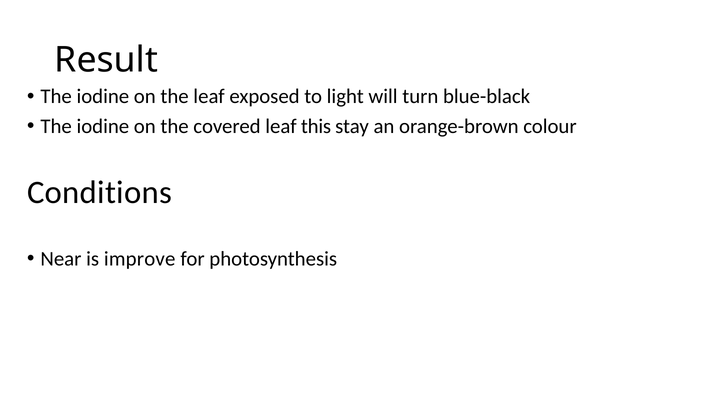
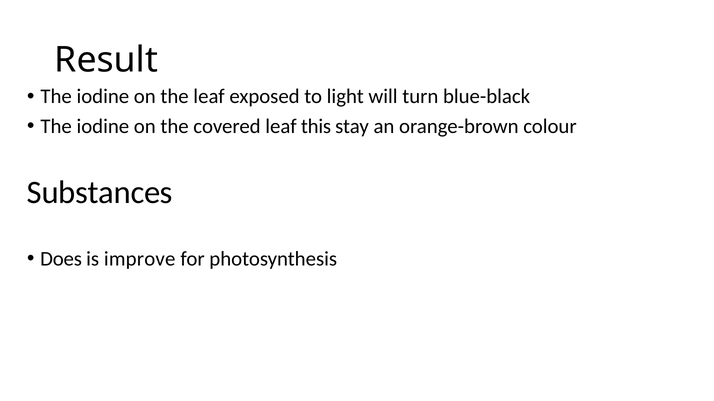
Conditions: Conditions -> Substances (100, 193)
Near: Near -> Does (61, 259)
